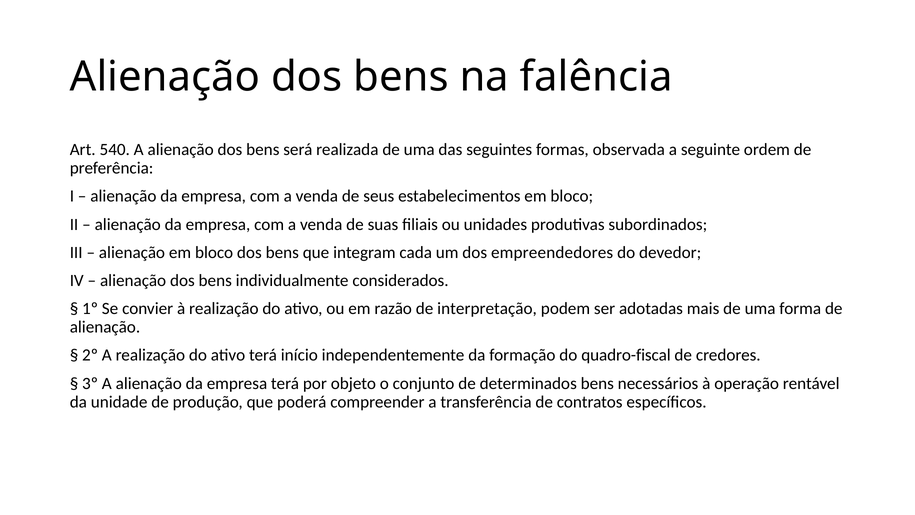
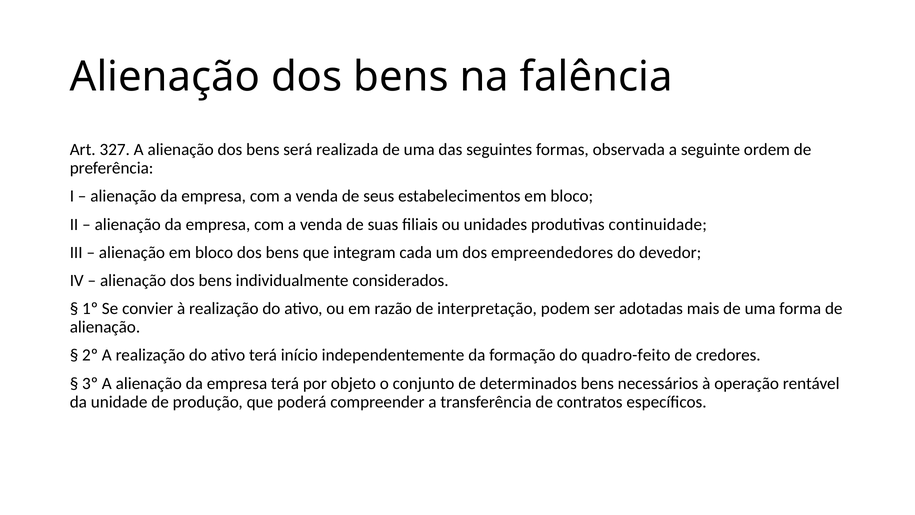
540: 540 -> 327 (115, 150)
subordinados: subordinados -> continuidade (658, 224)
quadro-fiscal: quadro-fiscal -> quadro-feito (626, 355)
